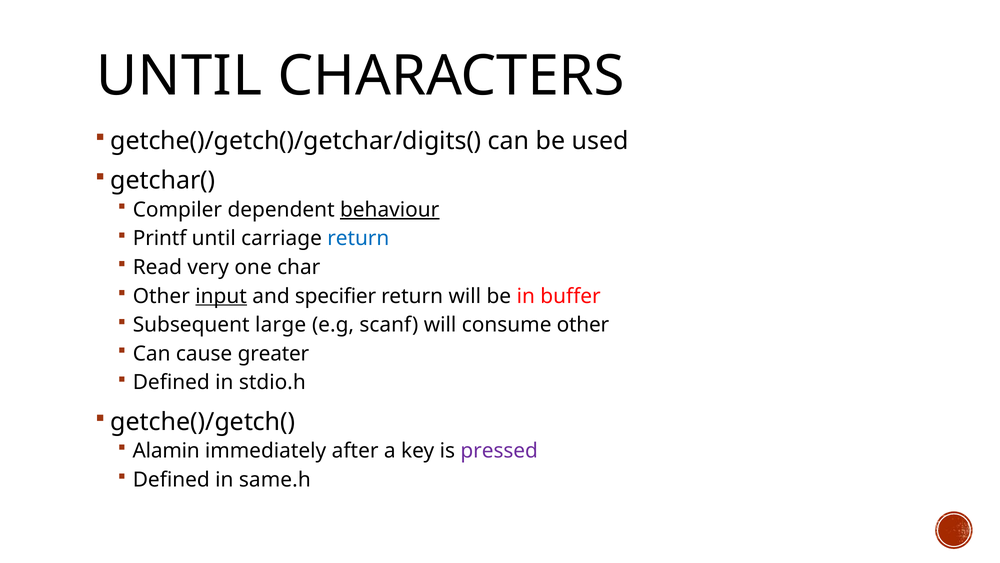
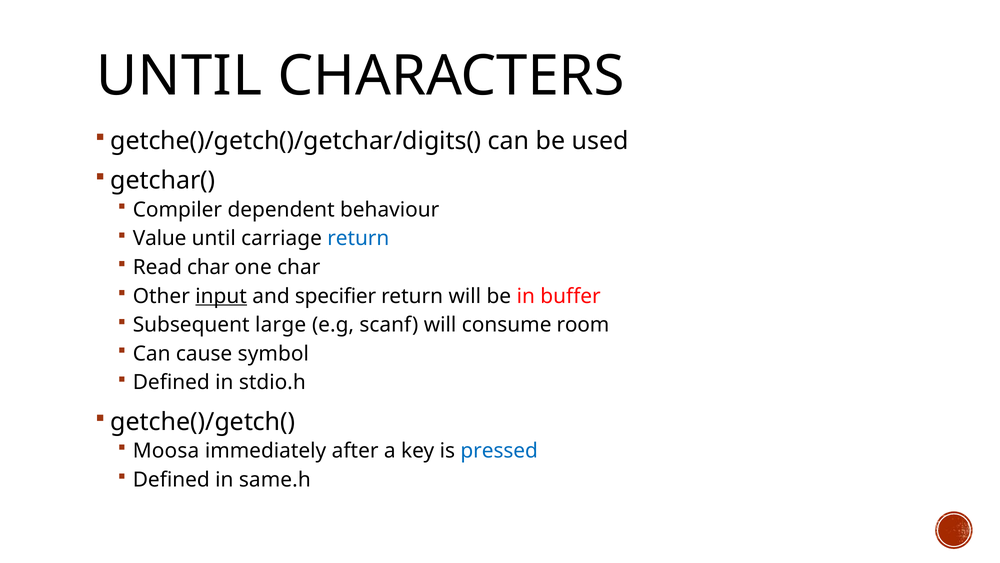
behaviour underline: present -> none (390, 209)
Printf: Printf -> Value (160, 238)
Read very: very -> char (208, 267)
consume other: other -> room (583, 325)
greater: greater -> symbol (273, 353)
Alamin: Alamin -> Moosa (166, 450)
pressed colour: purple -> blue (499, 450)
